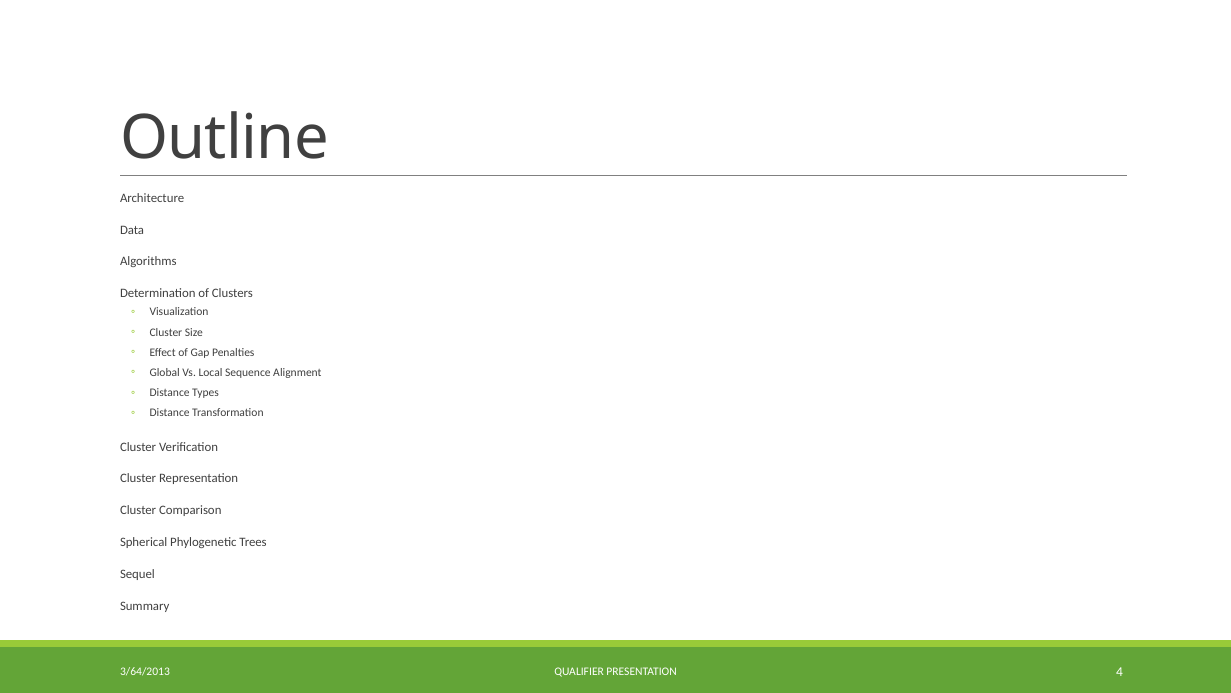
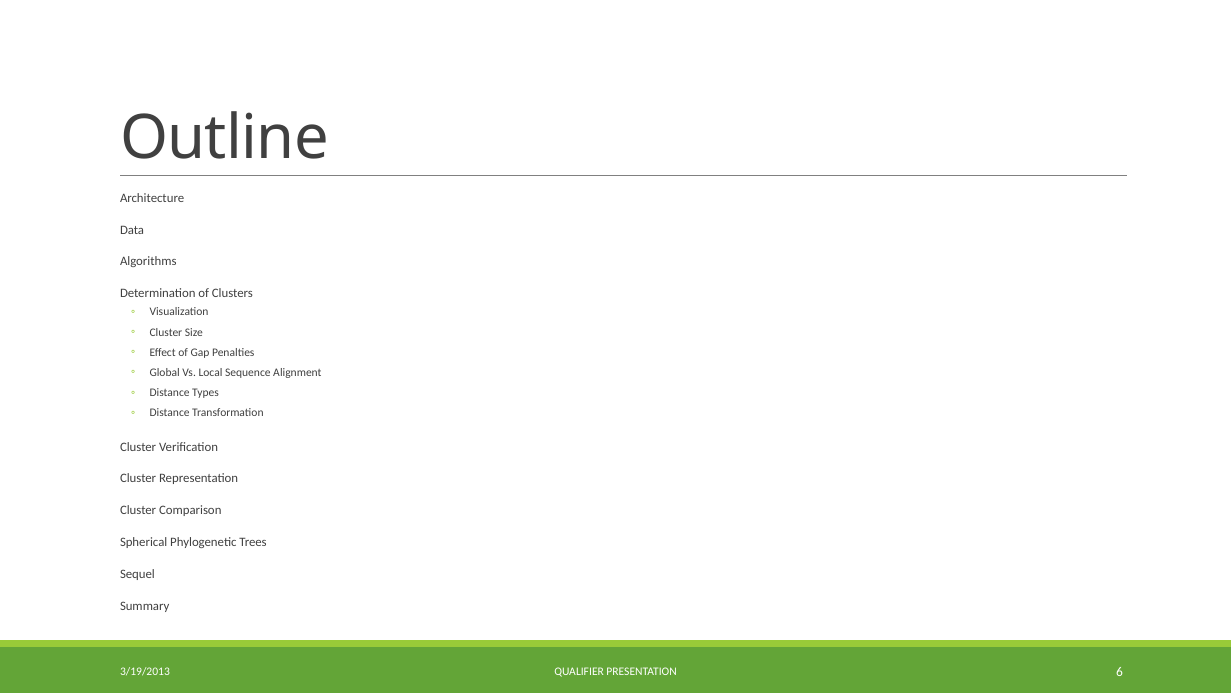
3/64/2013: 3/64/2013 -> 3/19/2013 (145, 671)
4: 4 -> 6 (1120, 671)
